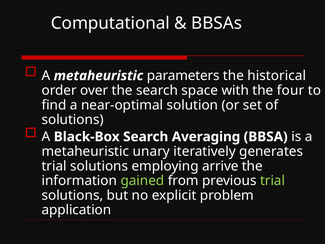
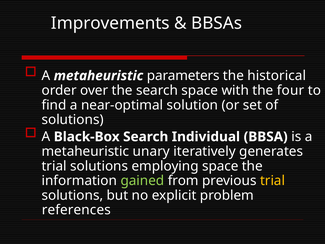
Computational: Computational -> Improvements (110, 23)
Averaging: Averaging -> Individual (206, 137)
employing arrive: arrive -> space (220, 166)
trial colour: light green -> yellow (273, 181)
application: application -> references (76, 210)
